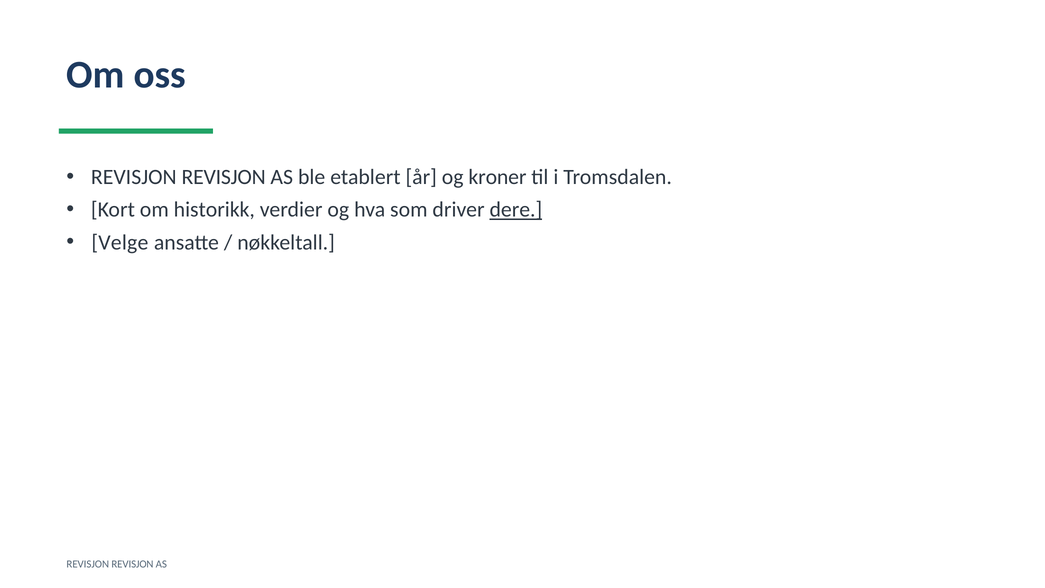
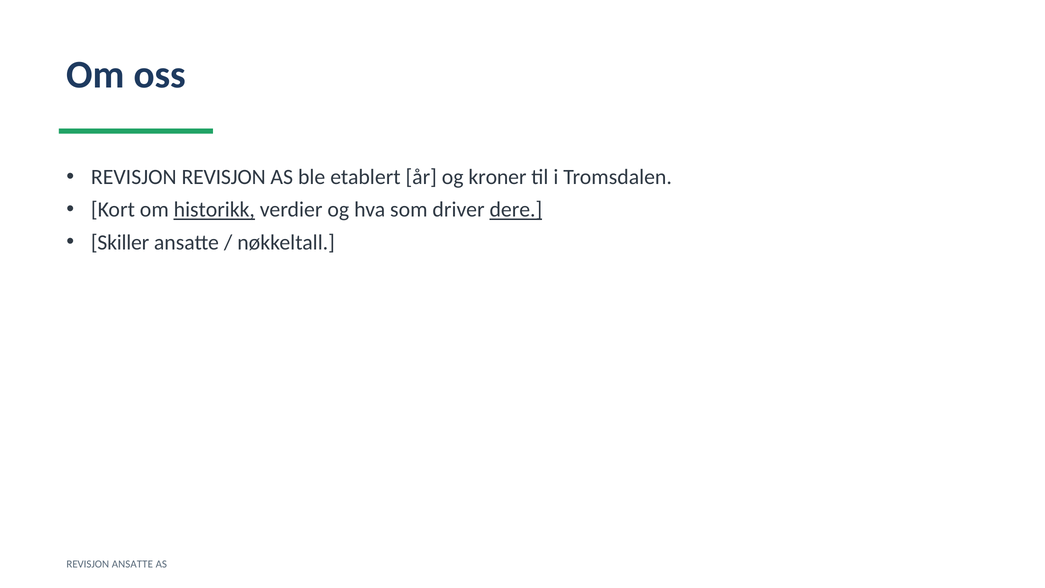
historikk underline: none -> present (214, 210)
Velge: Velge -> Skiller (120, 242)
REVISJON: REVISJON -> ANSATTE (132, 564)
